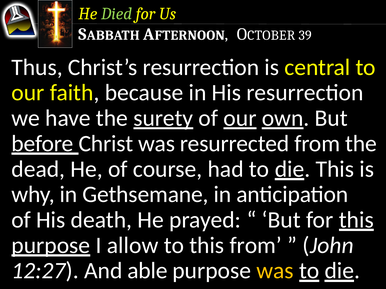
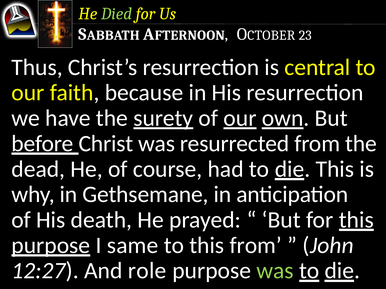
39: 39 -> 23 (305, 35)
allow: allow -> same (133, 246)
able: able -> role (147, 271)
was colour: yellow -> light green (275, 271)
